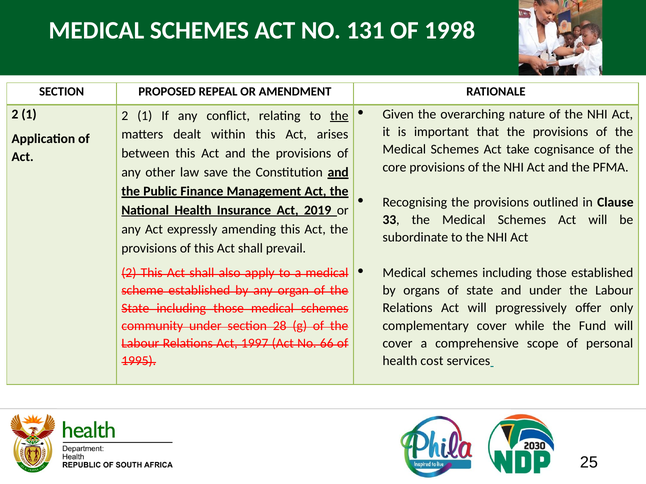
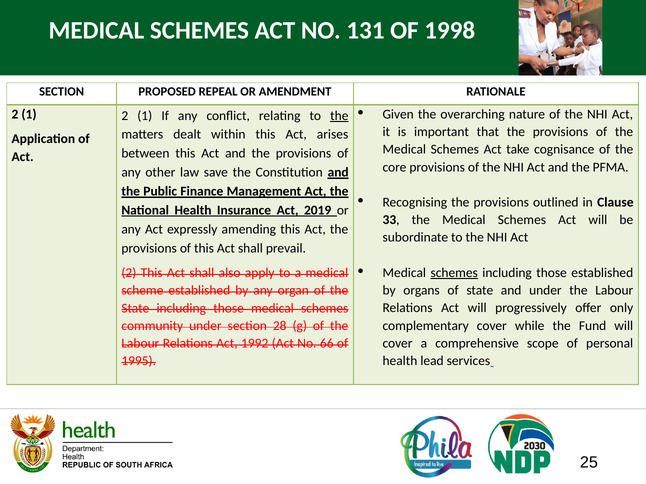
schemes underline: none -> present (454, 273)
1997: 1997 -> 1992 (255, 344)
cost: cost -> lead (432, 361)
